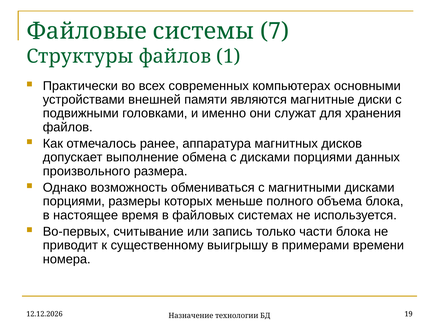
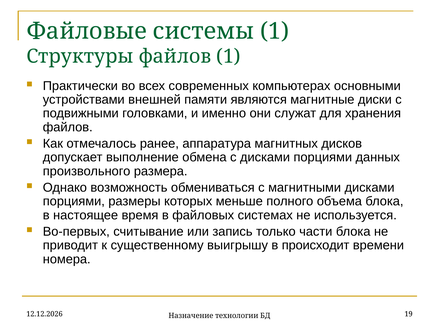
системы 7: 7 -> 1 (275, 31)
примерами: примерами -> происходит (316, 246)
